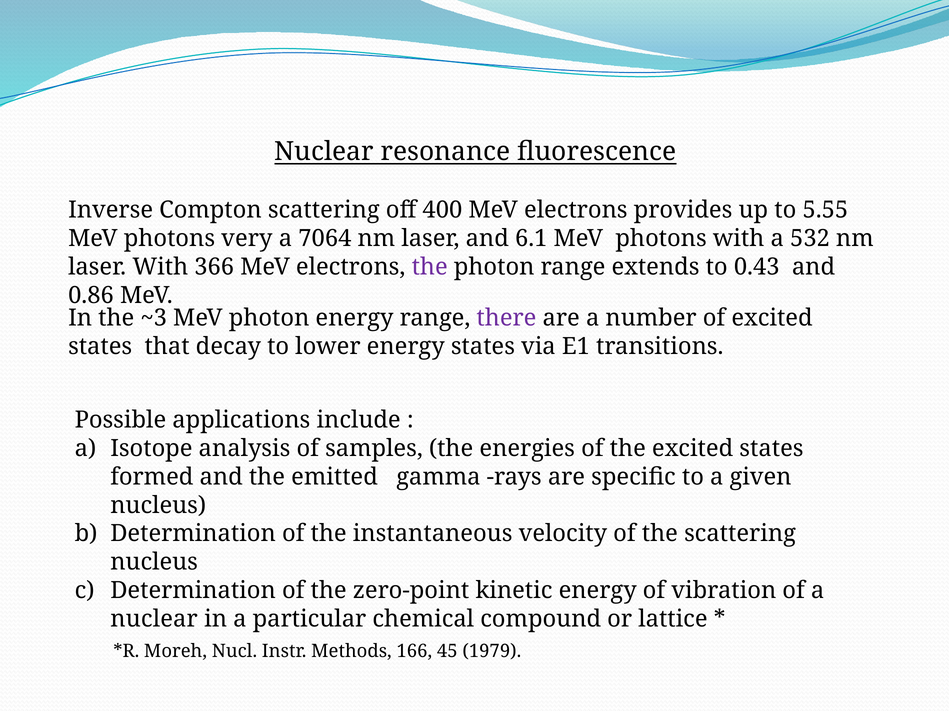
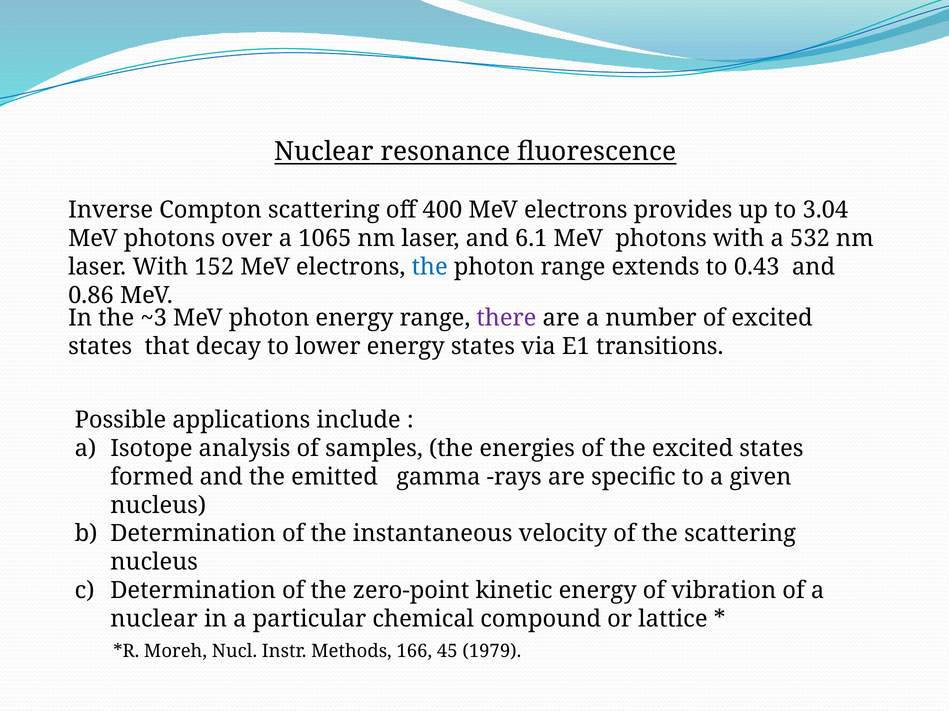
5.55: 5.55 -> 3.04 (825, 210)
very: very -> over (247, 239)
7064: 7064 -> 1065 (325, 239)
366: 366 -> 152 (214, 267)
the colour: purple -> blue (430, 267)
